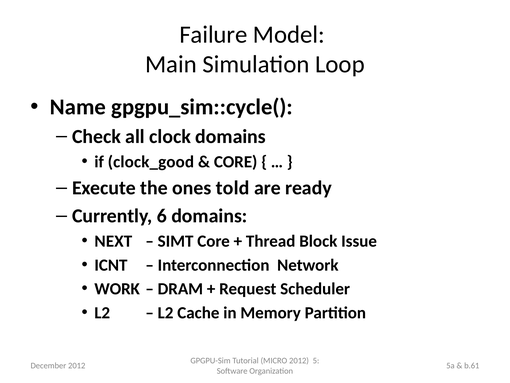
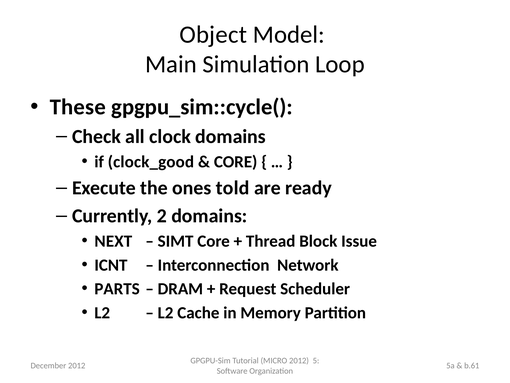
Failure: Failure -> Object (213, 34)
Name: Name -> These (78, 107)
6: 6 -> 2 (162, 216)
WORK: WORK -> PARTS (117, 289)
